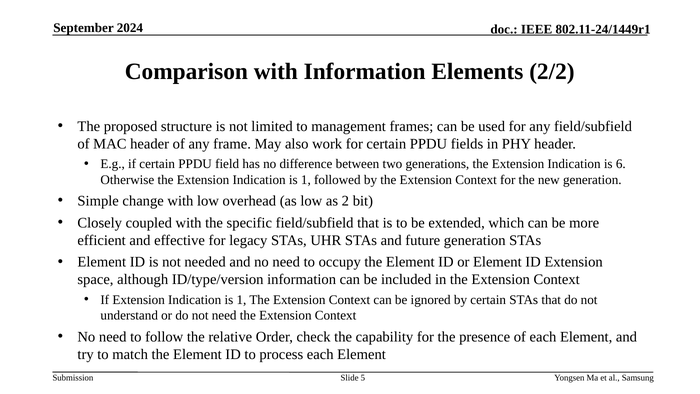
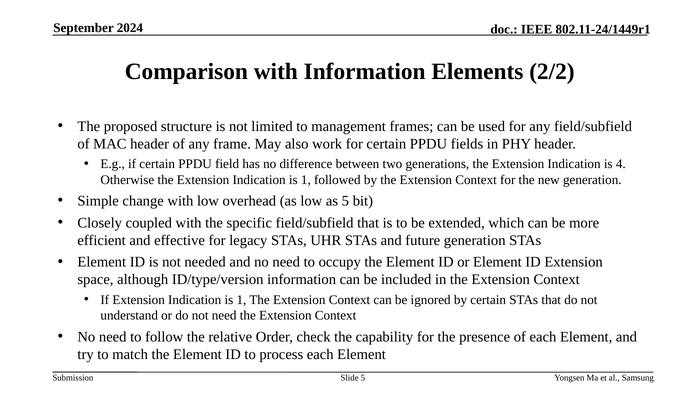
6: 6 -> 4 (621, 164)
as 2: 2 -> 5 (345, 201)
